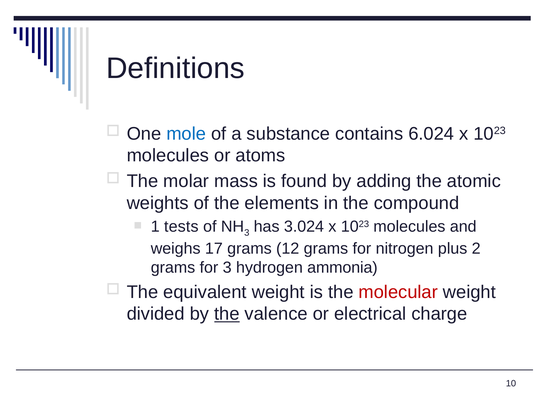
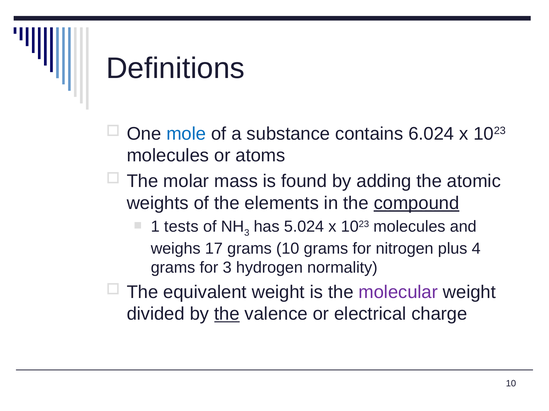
compound underline: none -> present (416, 203)
3.024: 3.024 -> 5.024 (304, 227)
grams 12: 12 -> 10 (288, 249)
2: 2 -> 4 (476, 249)
ammonia: ammonia -> normality (342, 268)
molecular colour: red -> purple (398, 293)
